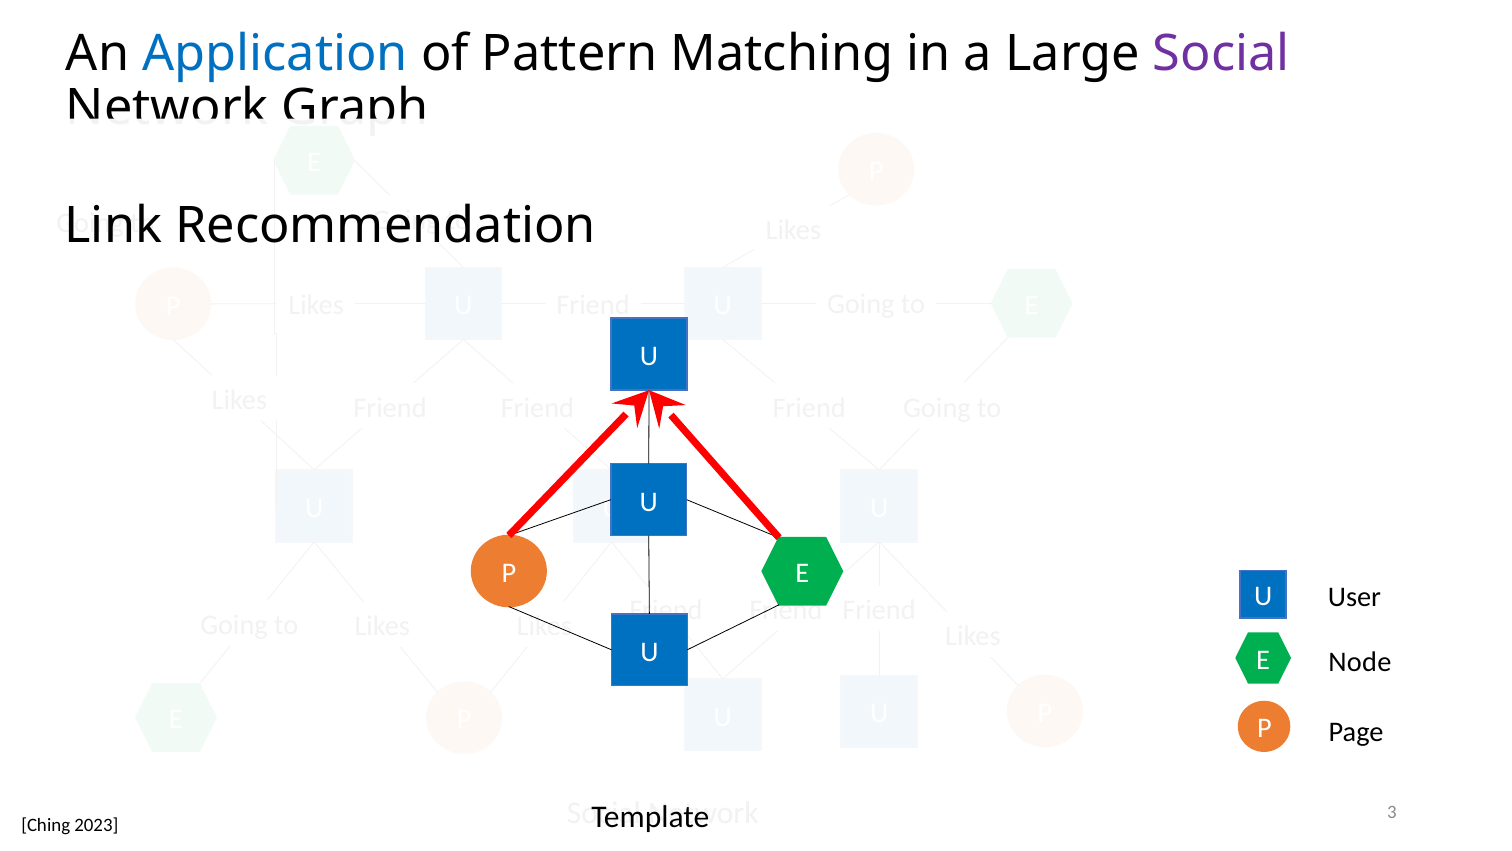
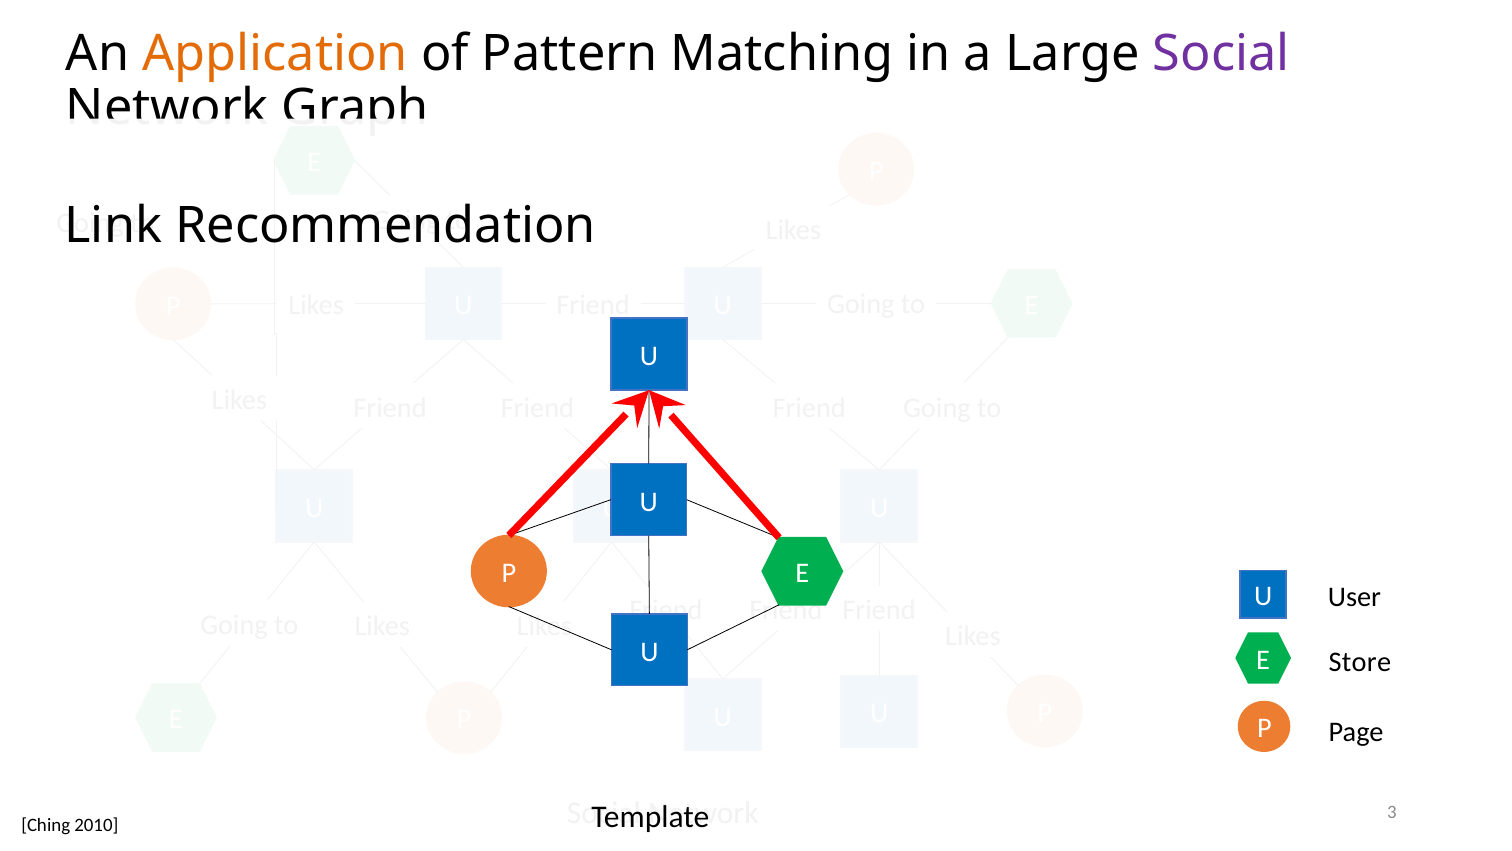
Application colour: blue -> orange (275, 53)
Node: Node -> Store (1360, 662)
2023: 2023 -> 2010 (96, 825)
